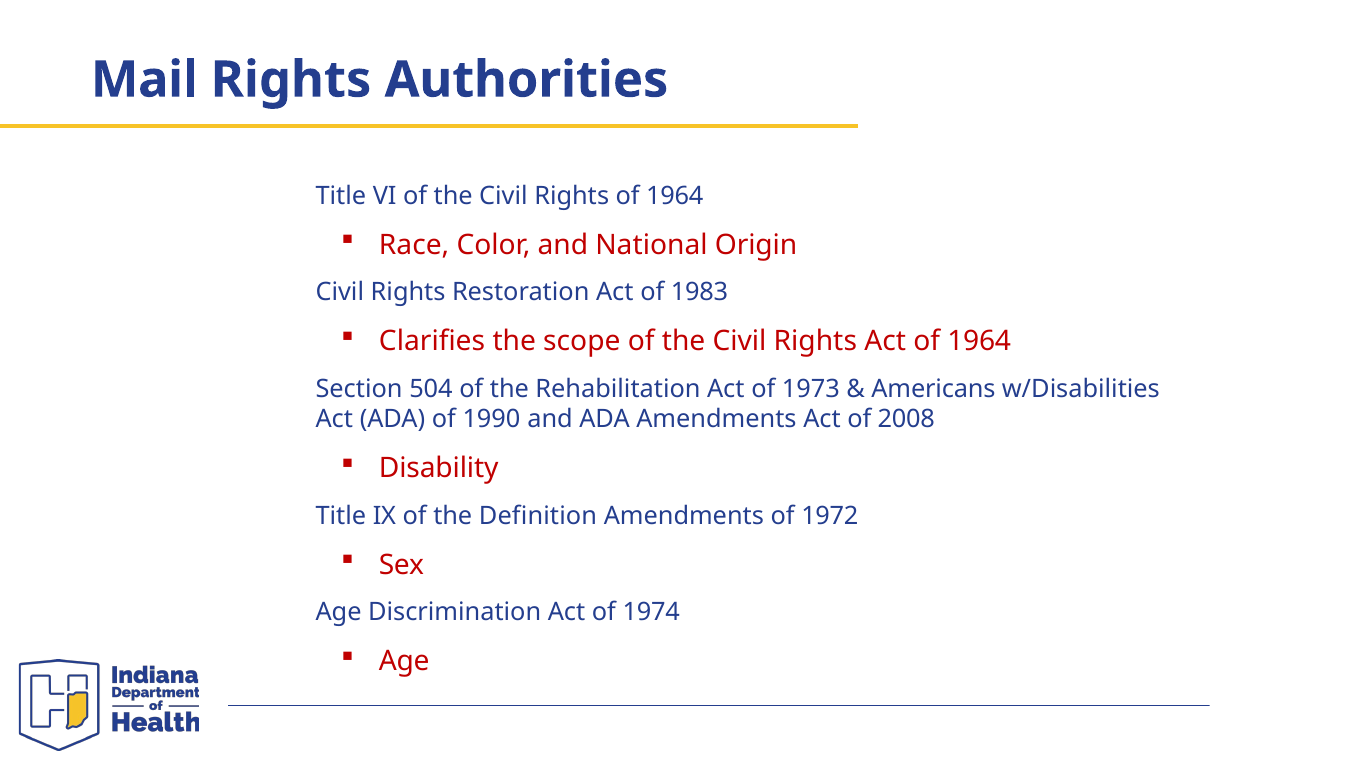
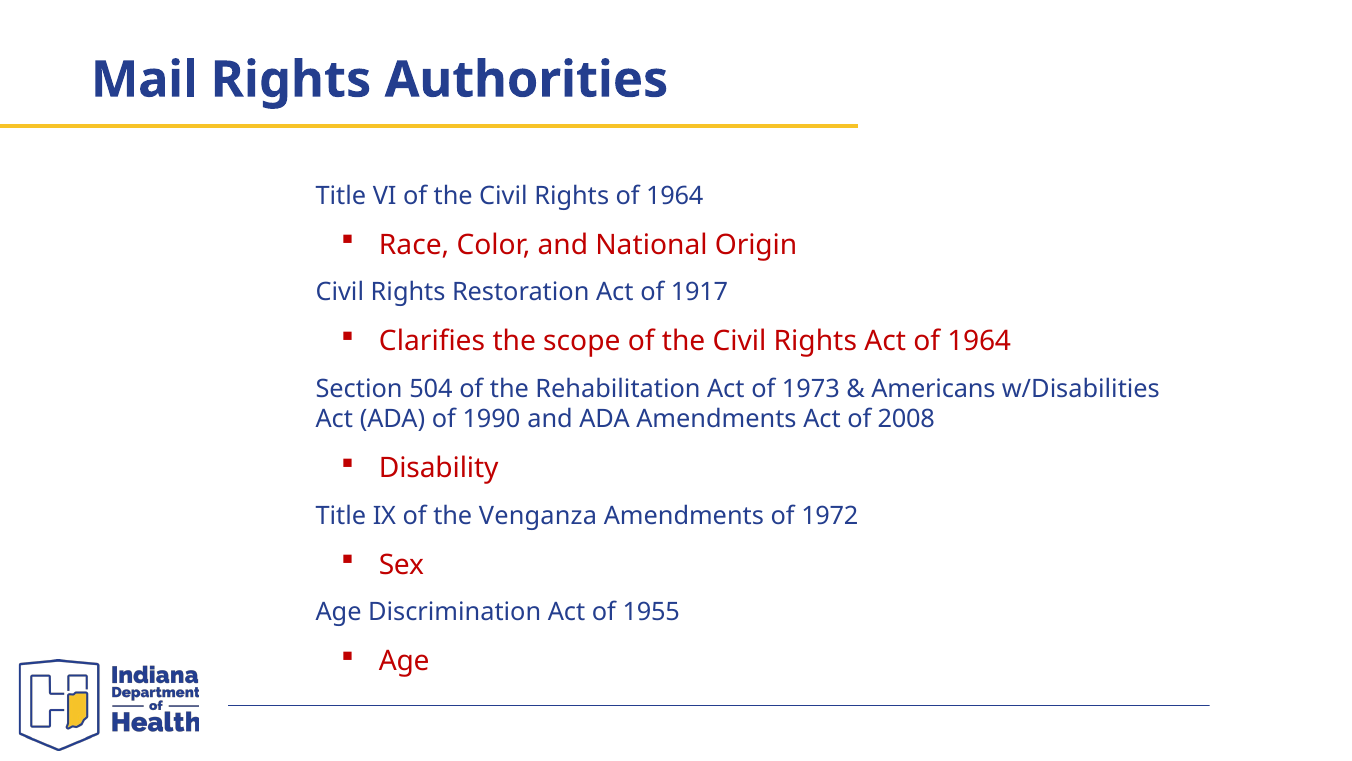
1983: 1983 -> 1917 (700, 292)
Definition: Definition -> Venganza (538, 515)
1974: 1974 -> 1955 (651, 612)
